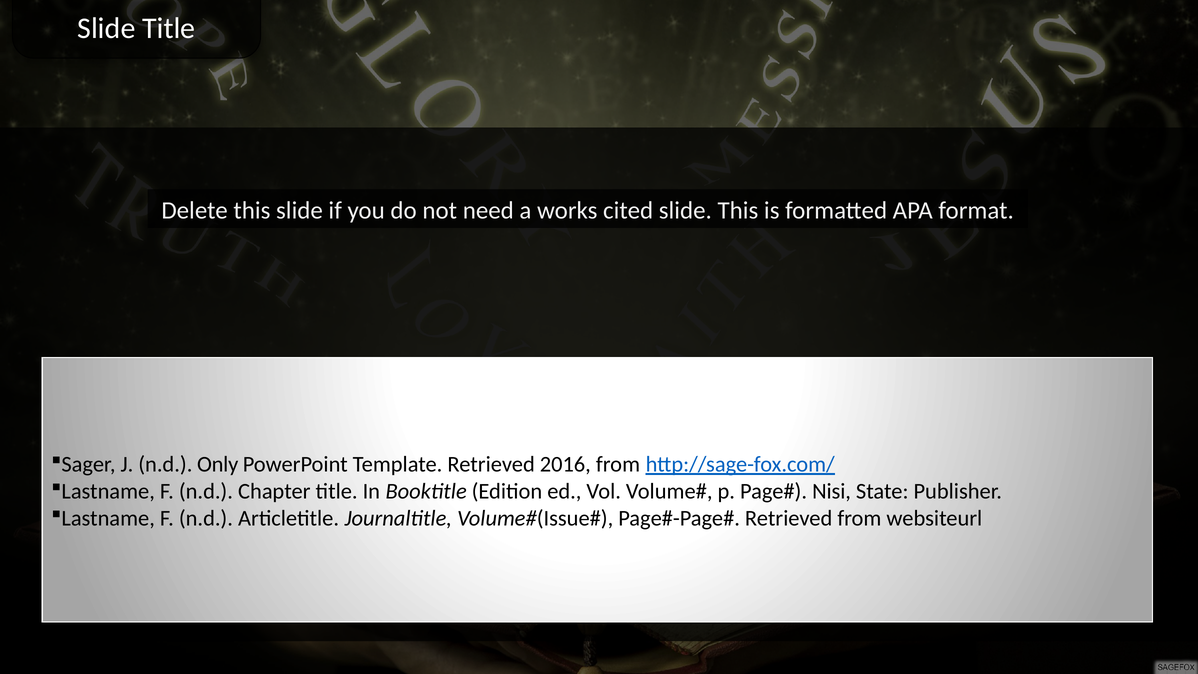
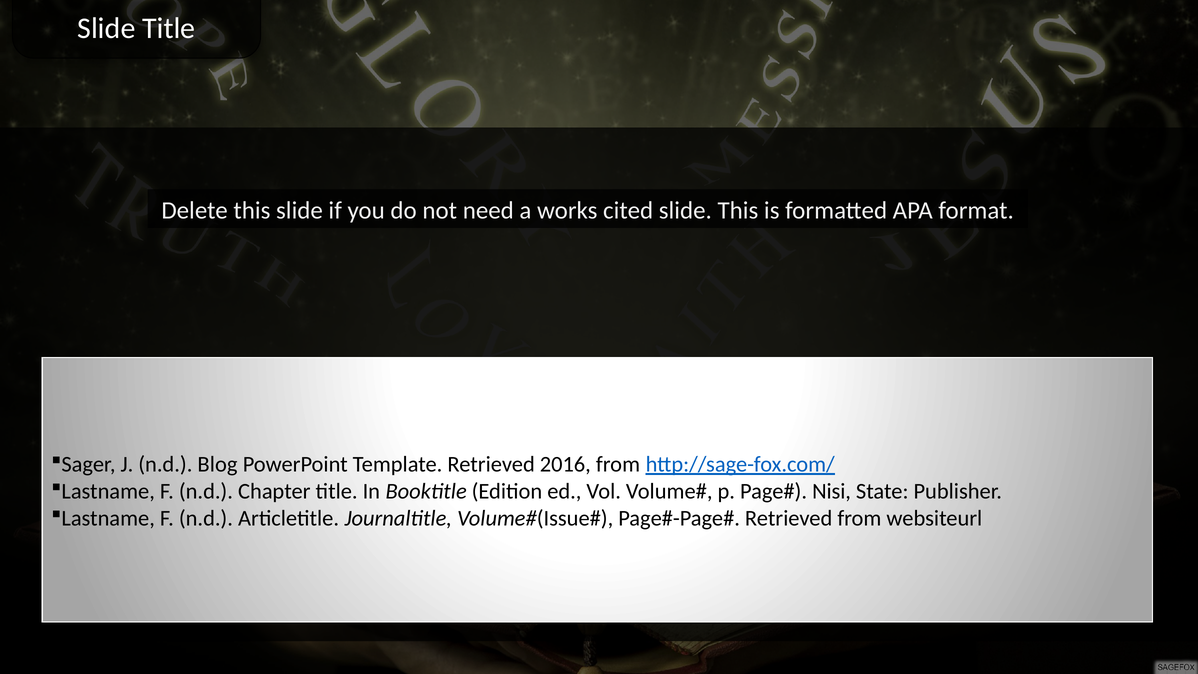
Only: Only -> Blog (217, 464)
